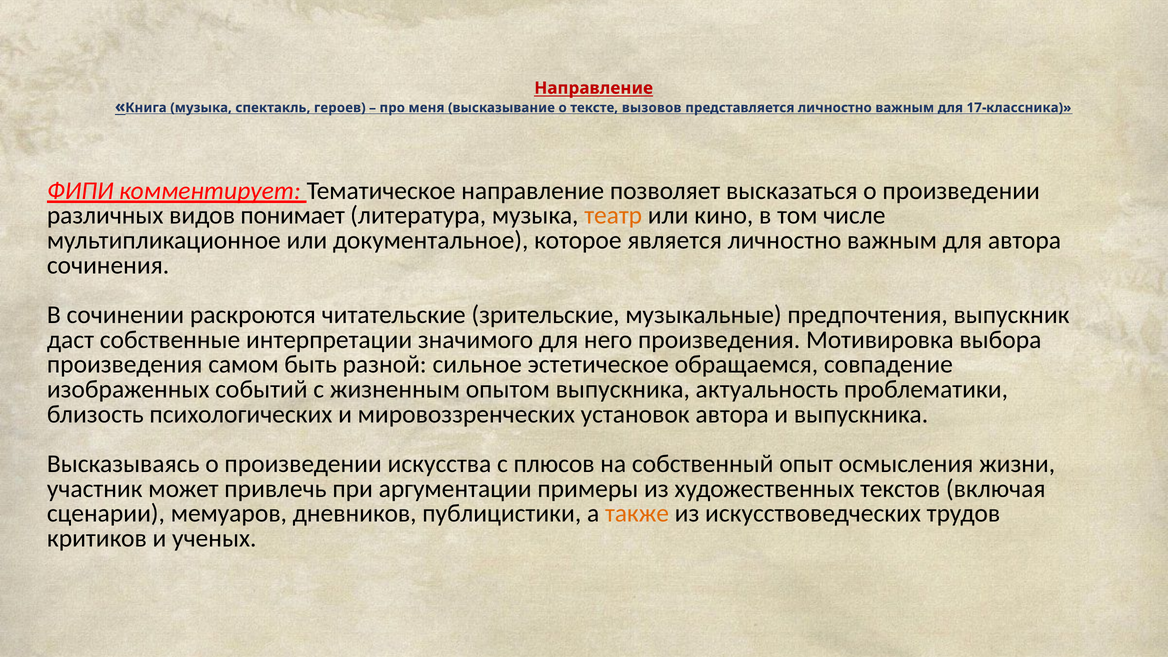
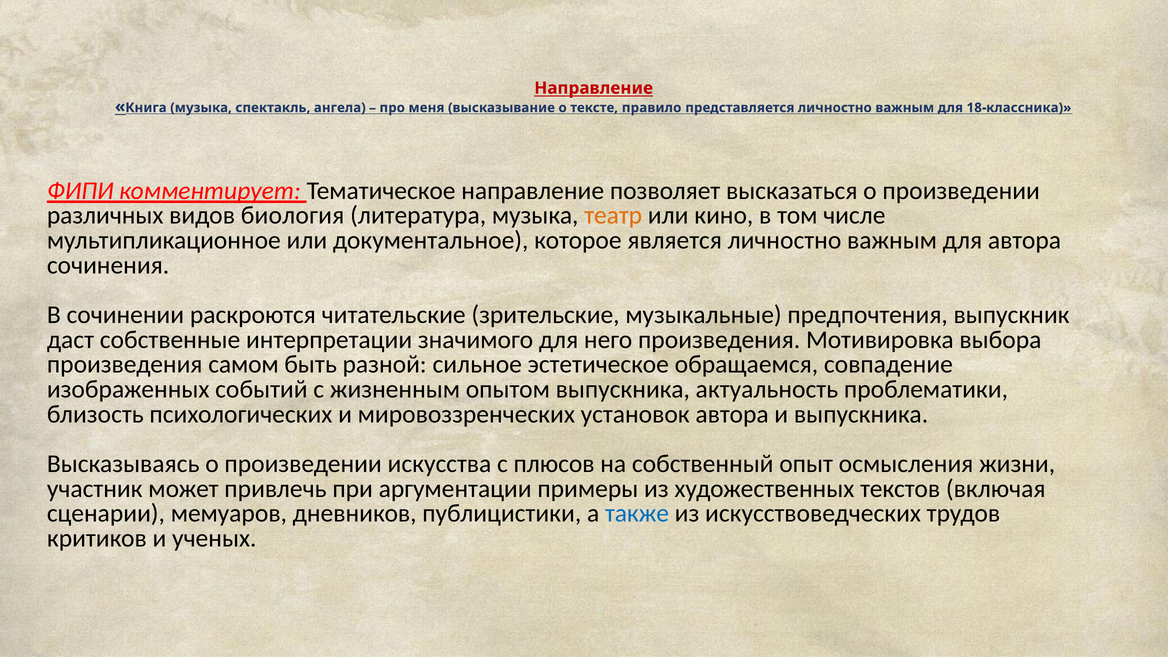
героев: героев -> ангела (340, 108)
вызовов: вызовов -> правило (652, 108)
17-классника: 17-классника -> 18-классника (1019, 108)
понимает: понимает -> биология (293, 216)
также colour: orange -> blue (637, 514)
